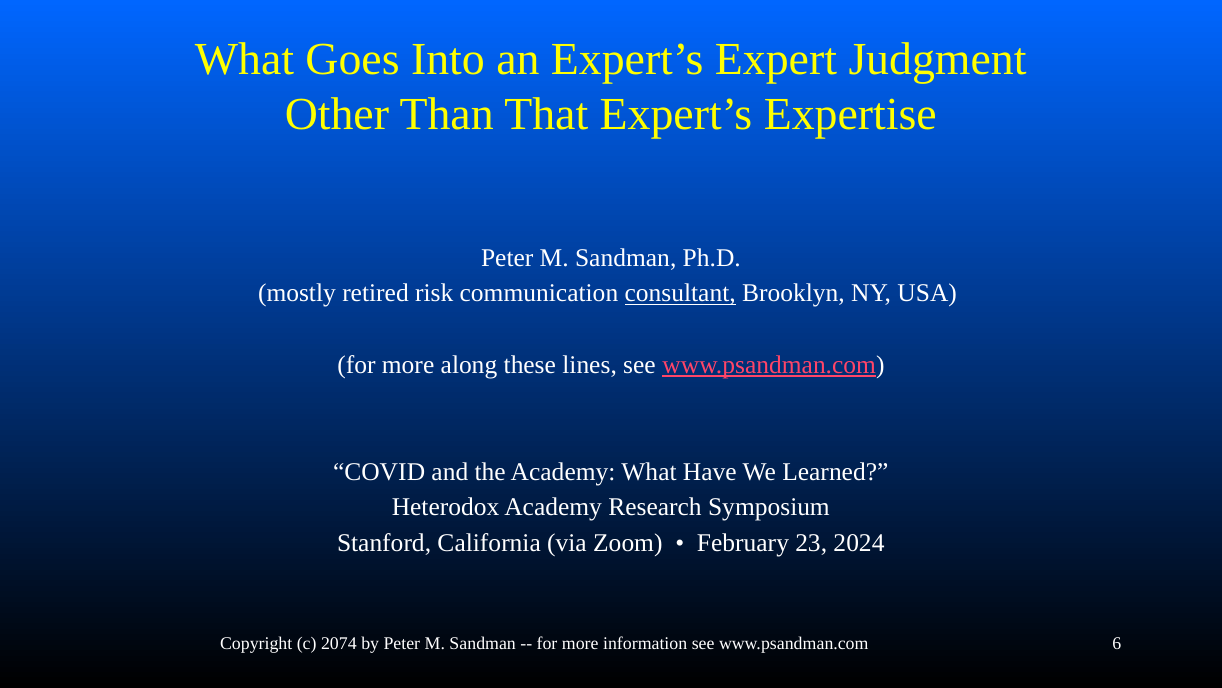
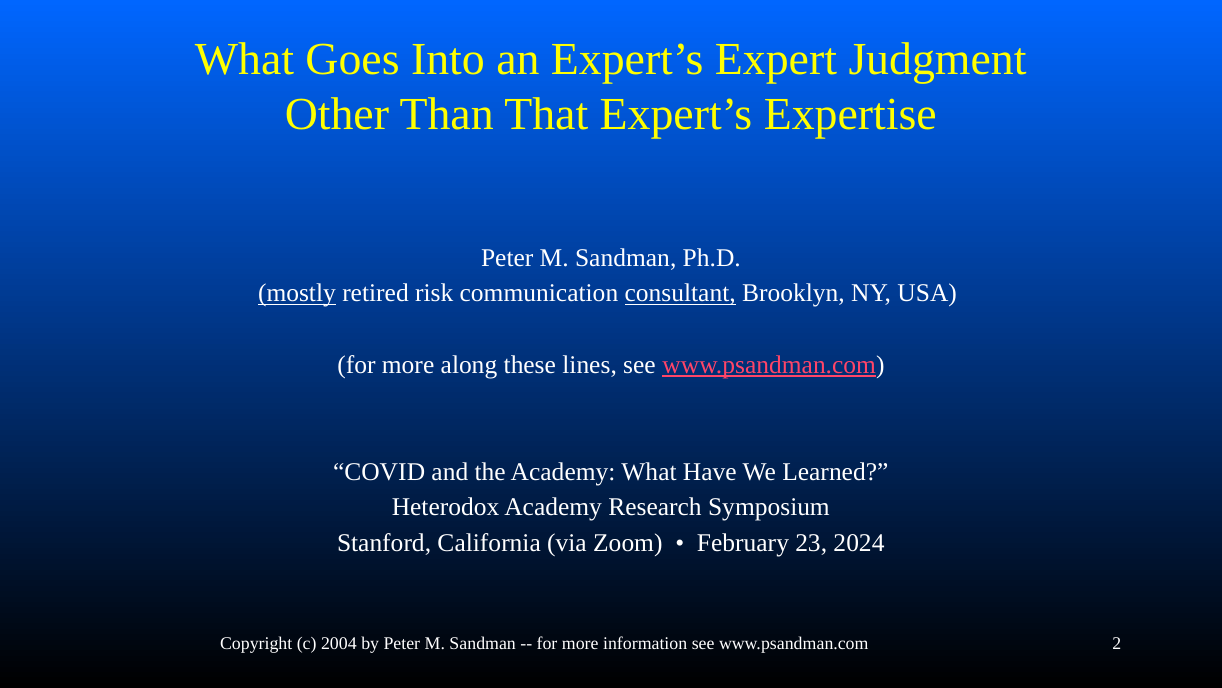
mostly underline: none -> present (297, 293)
2074: 2074 -> 2004 (339, 643)
6: 6 -> 2 (1117, 643)
